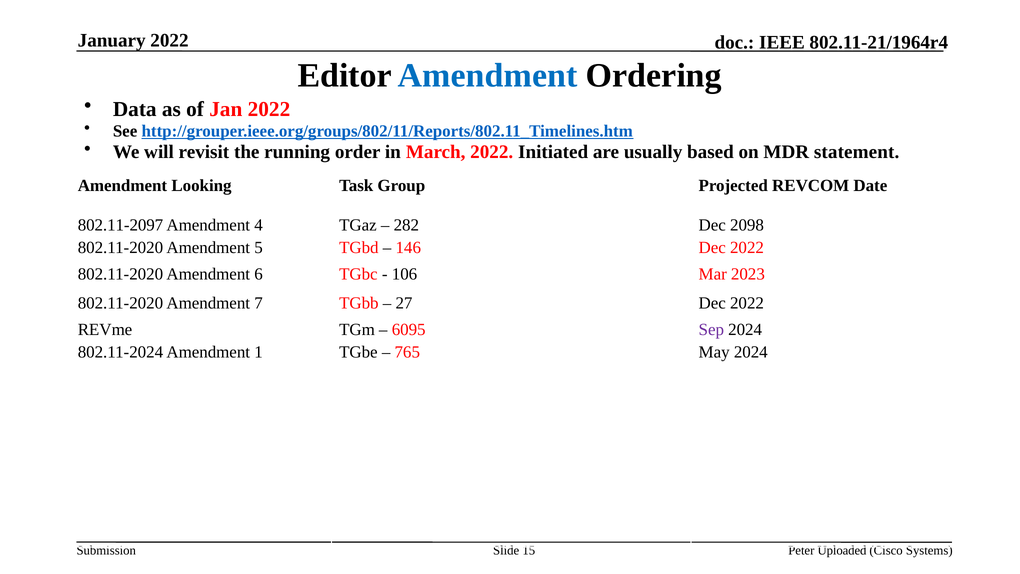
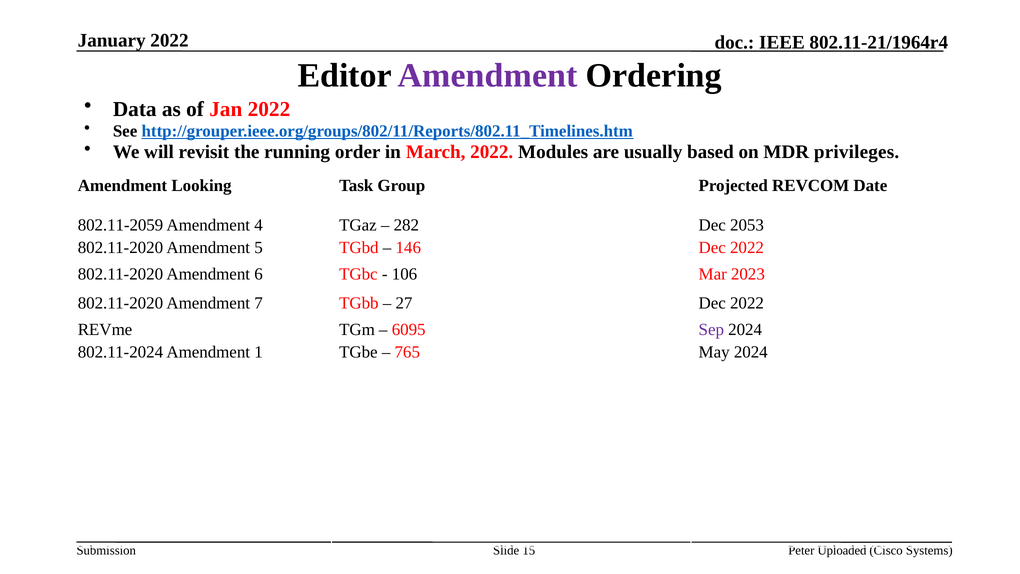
Amendment colour: blue -> purple (488, 76)
Initiated: Initiated -> Modules (553, 152)
statement: statement -> privileges (857, 152)
802.11-2097: 802.11-2097 -> 802.11-2059 (120, 225)
2098: 2098 -> 2053 (747, 225)
